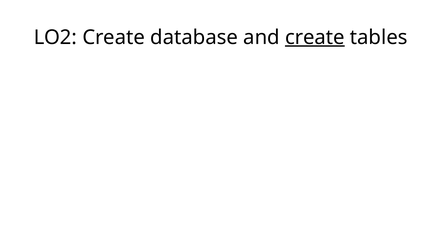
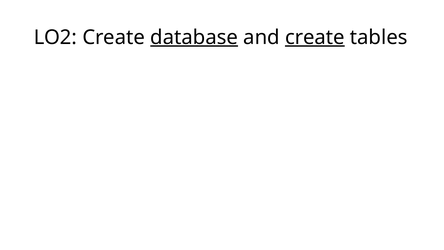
database underline: none -> present (194, 37)
